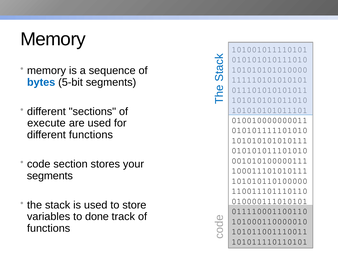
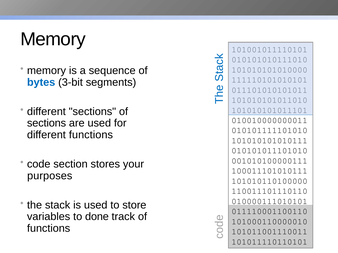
5-bit: 5-bit -> 3-bit (71, 82)
execute: execute -> sections (47, 123)
segments: segments -> purposes (50, 176)
